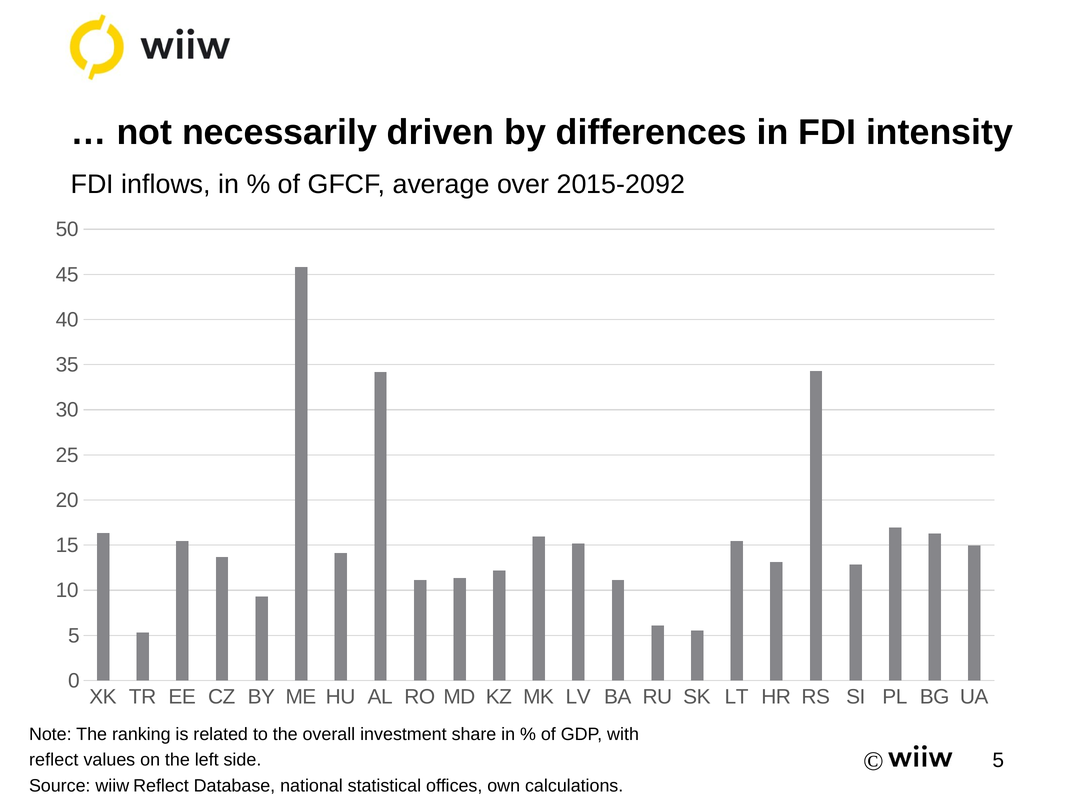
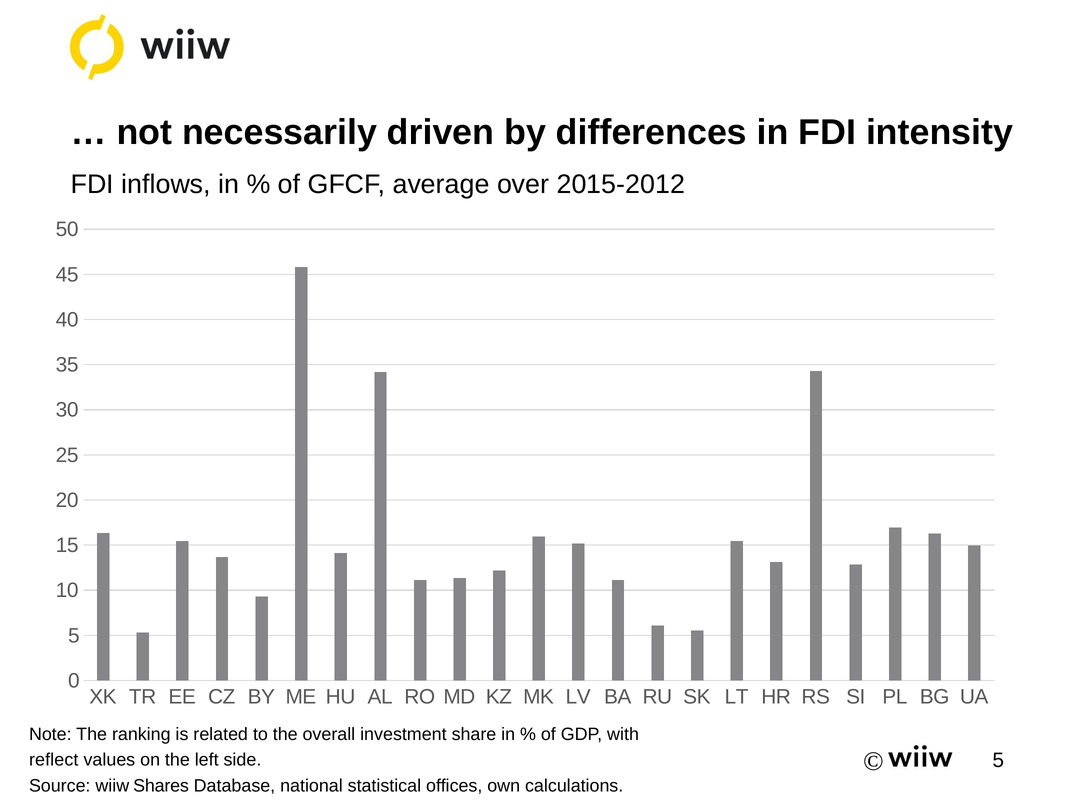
2015-2092: 2015-2092 -> 2015-2012 (621, 184)
wiiw Reflect: Reflect -> Shares (161, 786)
